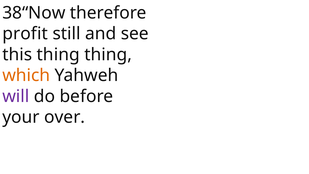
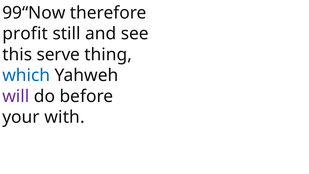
38“Now: 38“Now -> 99“Now (34, 13)
this thing: thing -> serve (58, 54)
which colour: orange -> blue (26, 75)
over: over -> with (65, 117)
